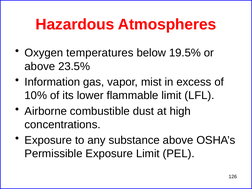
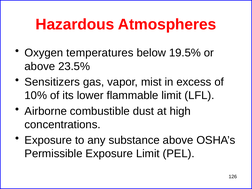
Information: Information -> Sensitizers (52, 82)
